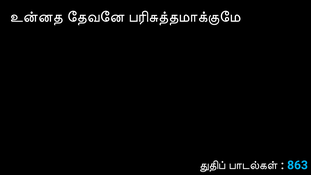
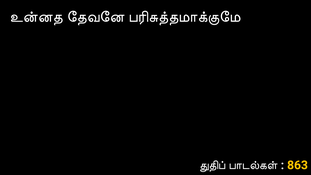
863 colour: light blue -> yellow (298, 165)
